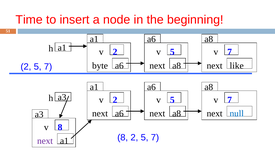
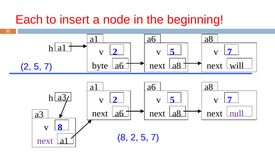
Time: Time -> Each (29, 20)
like: like -> will (237, 66)
null colour: blue -> purple (237, 114)
